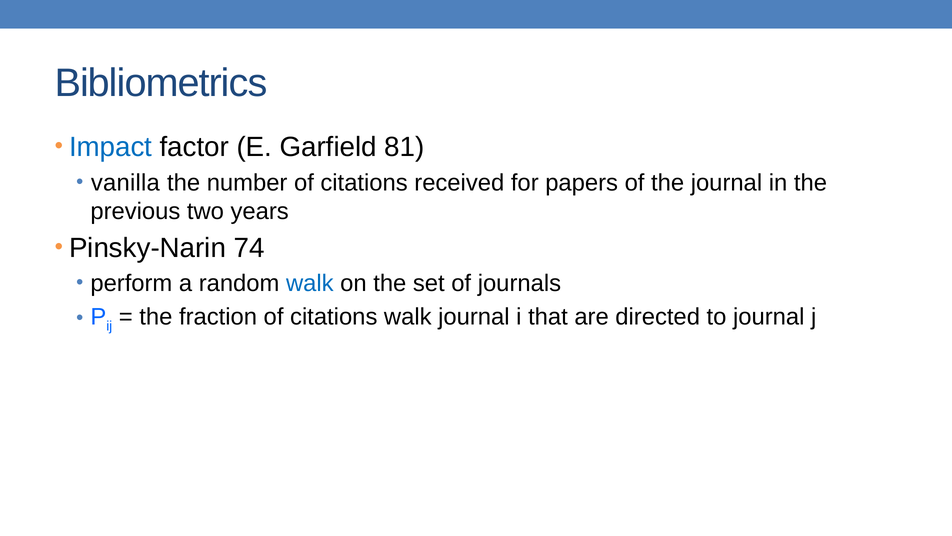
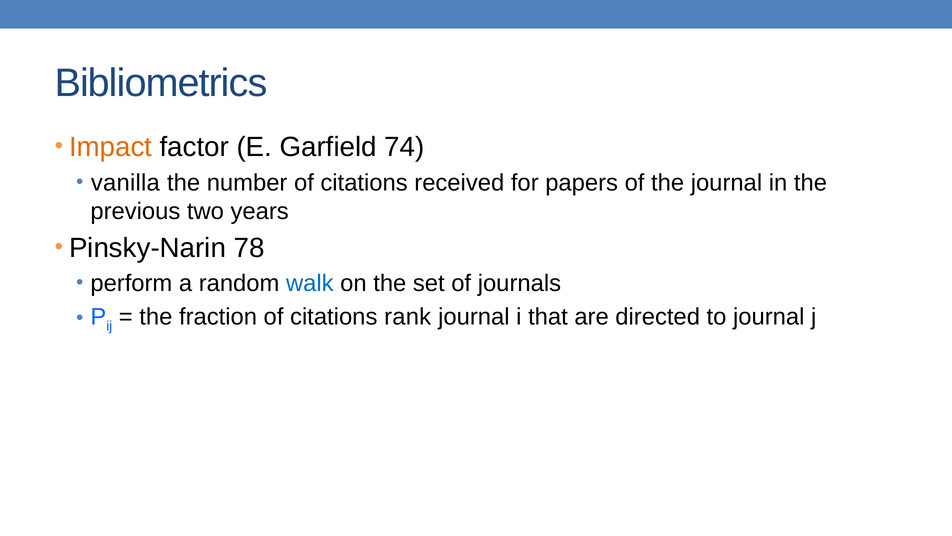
Impact colour: blue -> orange (111, 147)
81: 81 -> 74 (404, 147)
74: 74 -> 78 (249, 248)
citations walk: walk -> rank (408, 317)
